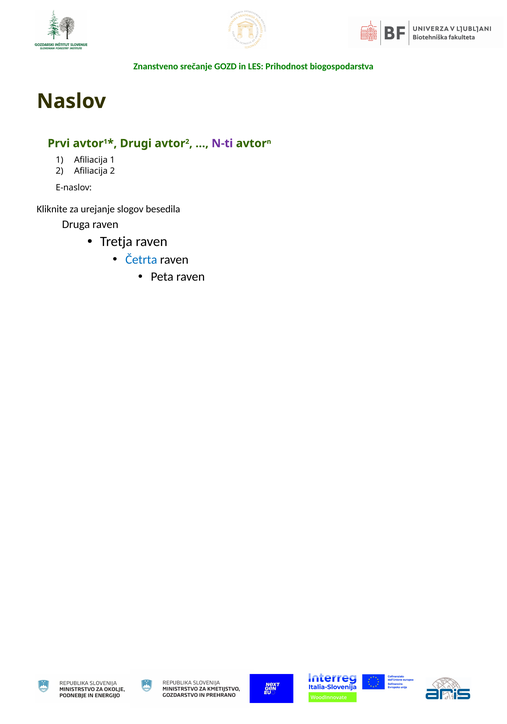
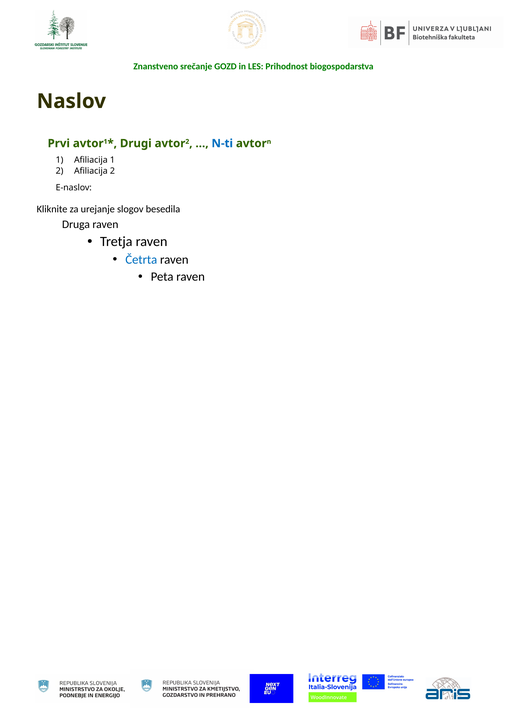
N-ti colour: purple -> blue (222, 143)
